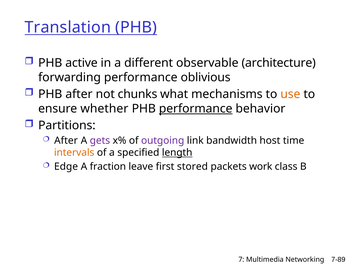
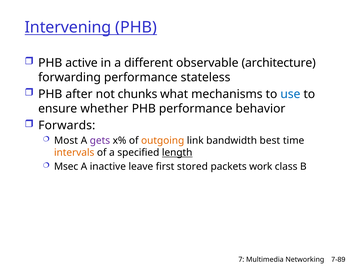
Translation: Translation -> Intervening (68, 27)
oblivious: oblivious -> stateless (206, 77)
use colour: orange -> blue (290, 94)
performance underline: present -> none (196, 108)
Partitions: Partitions -> Forwards (67, 125)
After: After -> Most (66, 140)
outgoing colour: purple -> orange (163, 140)
host: host -> best (270, 140)
Edge: Edge -> Msec (66, 167)
fraction: fraction -> inactive (108, 167)
